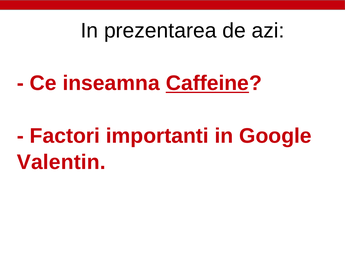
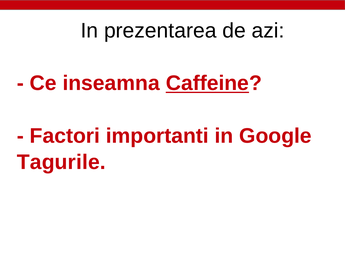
Valentin: Valentin -> Tagurile (61, 162)
